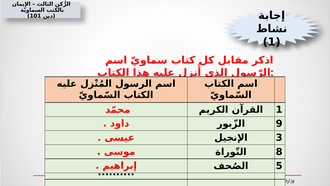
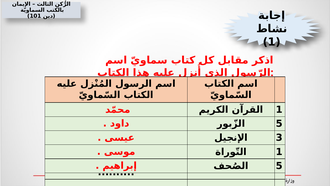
9: 9 -> 5 (279, 123)
8: 8 -> 1 (279, 152)
